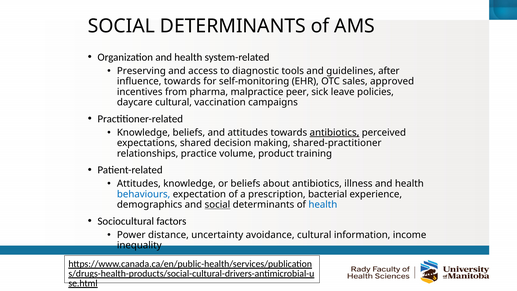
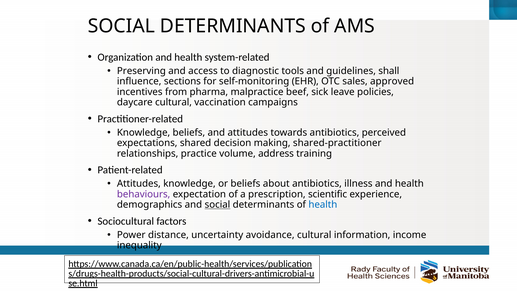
after: after -> shall (389, 71)
influence towards: towards -> sections (182, 81)
peer: peer -> beef (297, 92)
antibiotics underline: present -> none (334, 132)
product: product -> address (276, 153)
behaviours colour: blue -> purple (144, 194)
bacterial: bacterial -> scientific (328, 194)
